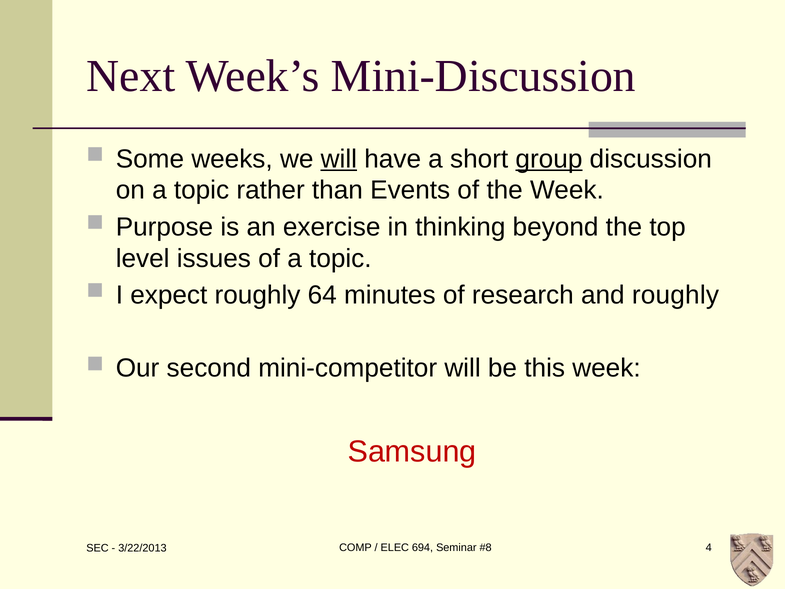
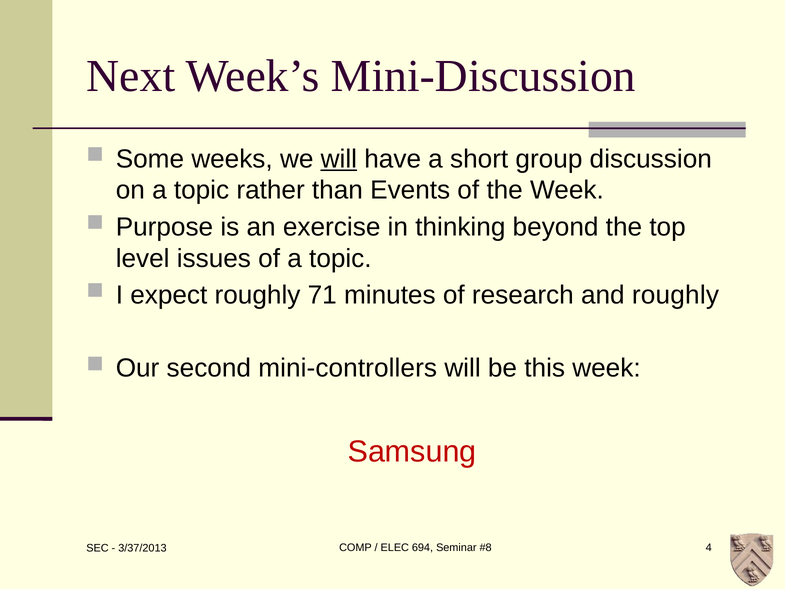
group underline: present -> none (549, 159)
64: 64 -> 71 (322, 295)
mini-competitor: mini-competitor -> mini-controllers (348, 368)
3/22/2013: 3/22/2013 -> 3/37/2013 (142, 548)
